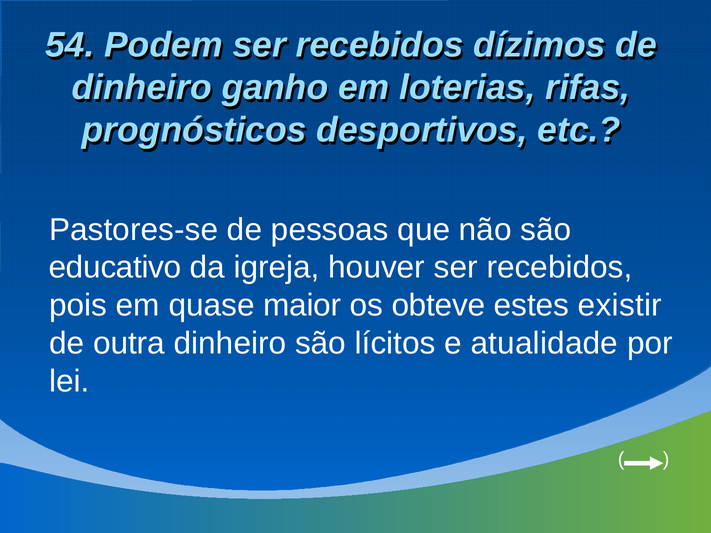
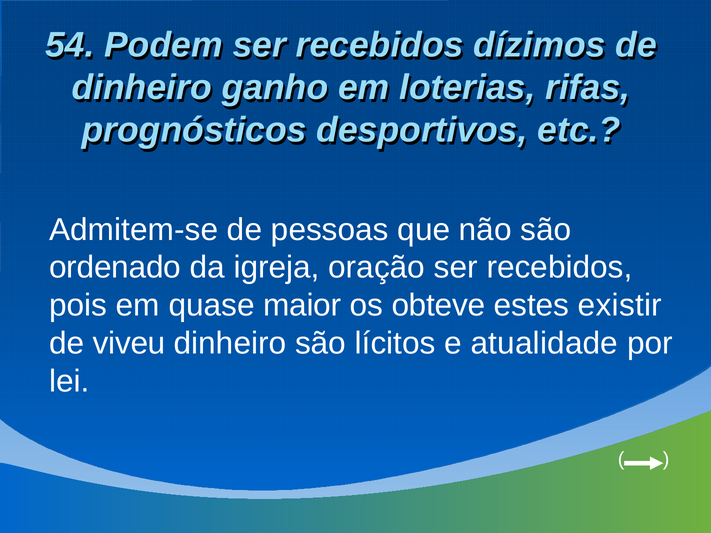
Pastores-se: Pastores-se -> Admitem-se (134, 230)
educativo: educativo -> ordenado (115, 268)
houver: houver -> oração (377, 268)
outra: outra -> viveu (129, 344)
